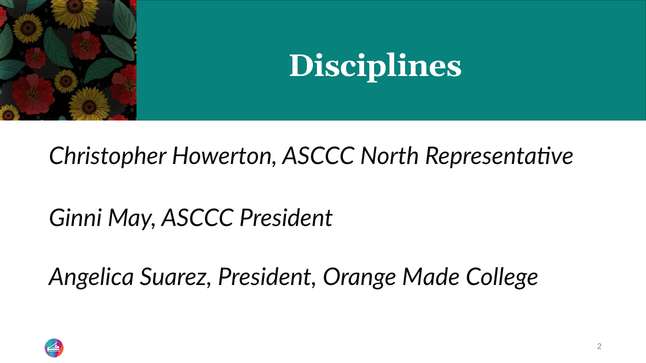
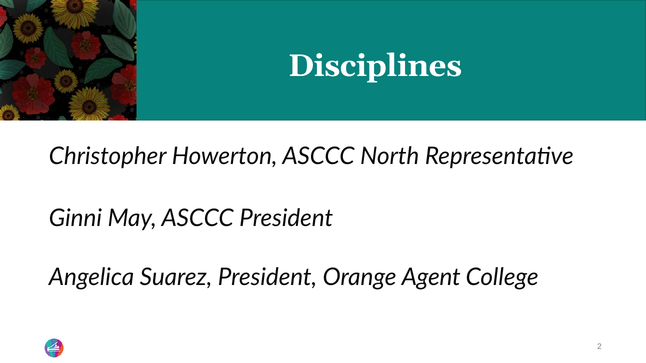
Made: Made -> Agent (431, 277)
